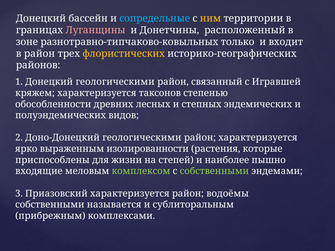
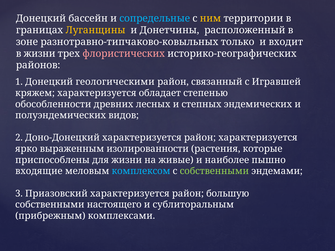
Луганщины colour: pink -> yellow (96, 30)
в район: район -> жизни (40, 54)
флористических colour: yellow -> pink (124, 54)
таксонов: таксонов -> обладает (160, 93)
Доно-Донецкий геологическими: геологическими -> характеризуется (142, 138)
степей: степей -> живые (176, 160)
комплексом colour: light green -> light blue (141, 171)
водоёмы: водоёмы -> большую (228, 194)
называется: называется -> настоящего (114, 205)
